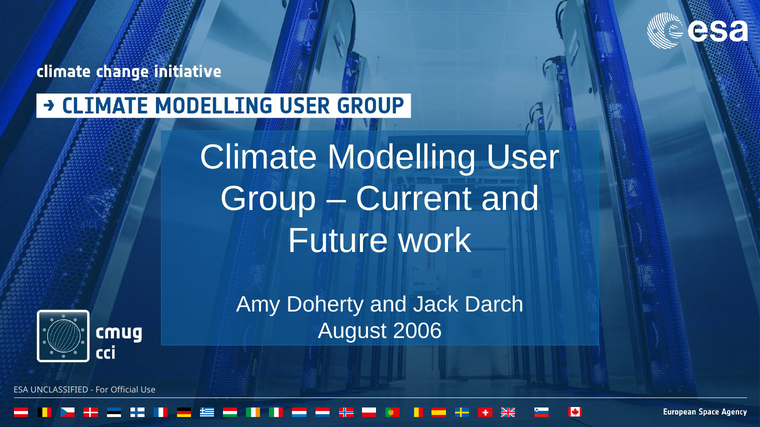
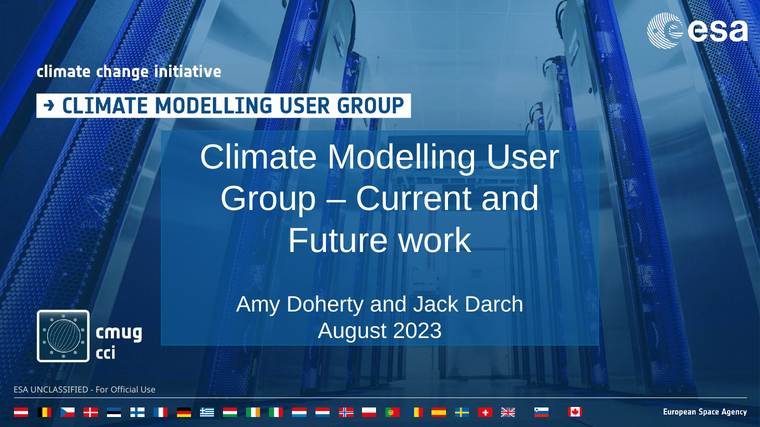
2006: 2006 -> 2023 (417, 331)
